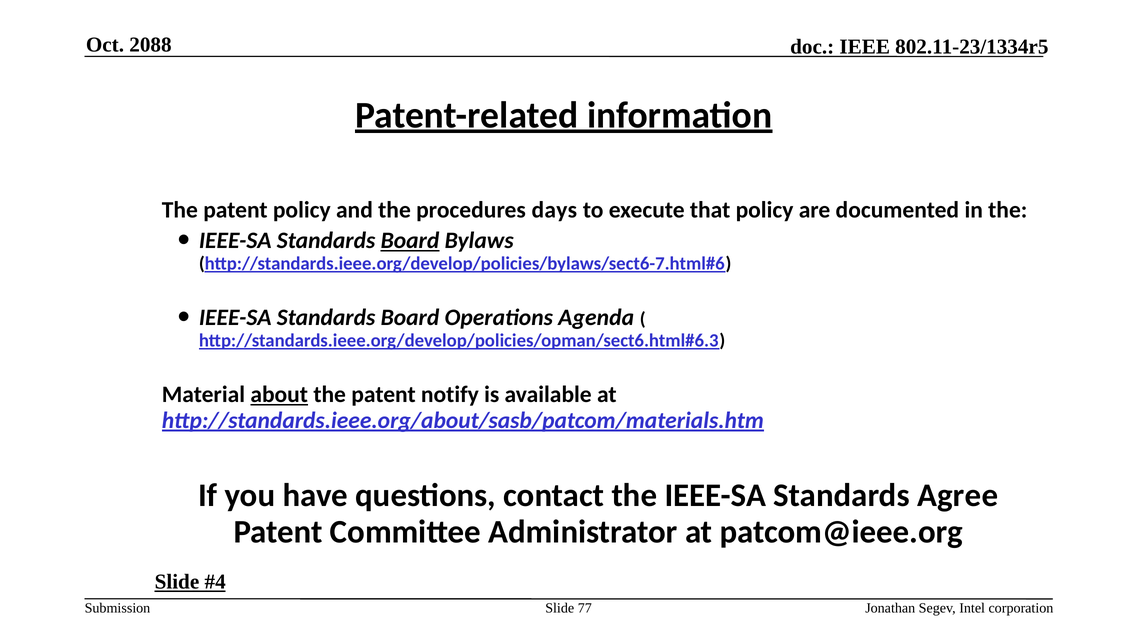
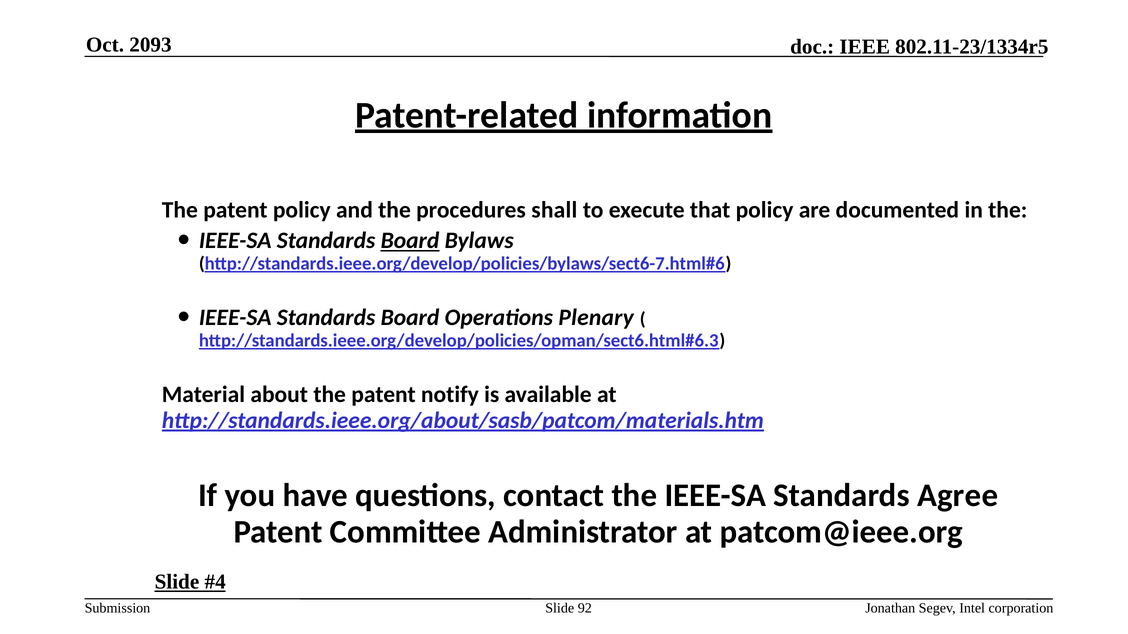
2088: 2088 -> 2093 (150, 45)
days: days -> shall (554, 210)
Agenda: Agenda -> Plenary (596, 318)
about underline: present -> none (279, 395)
77: 77 -> 92 (585, 609)
